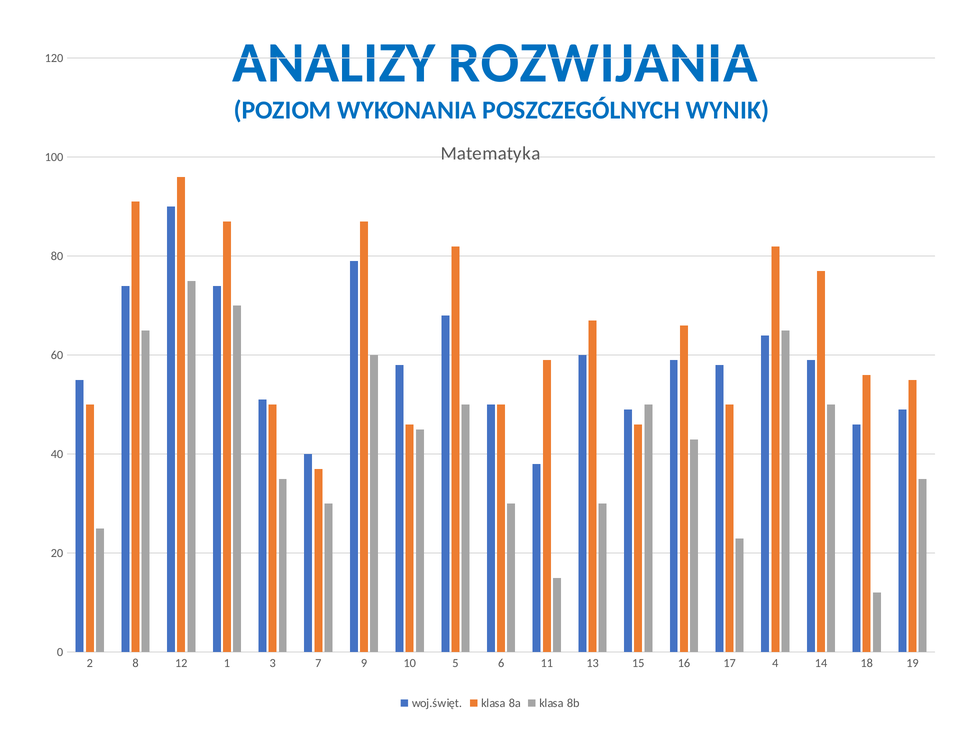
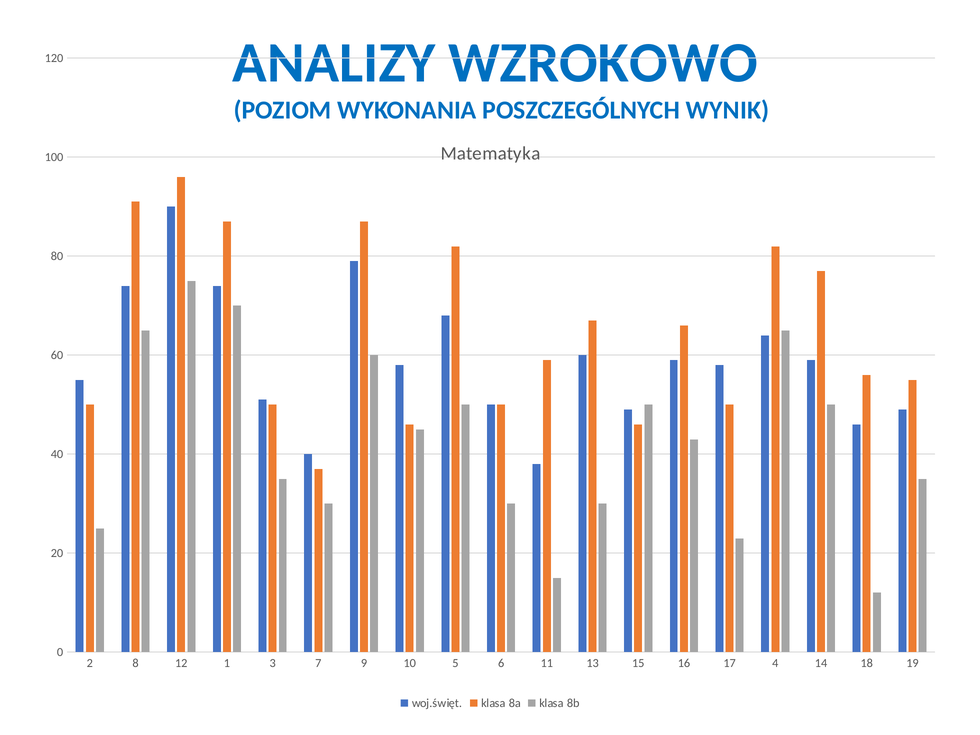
ROZWIJANIA: ROZWIJANIA -> WZROKOWO (603, 63)
